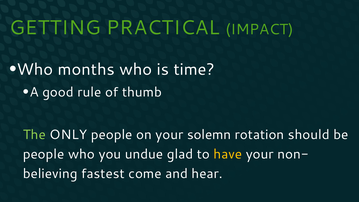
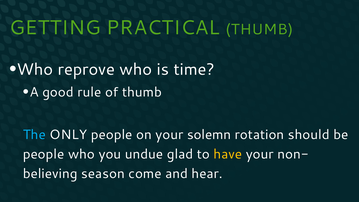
PRACTICAL IMPACT: IMPACT -> THUMB (259, 29)
months: months -> reprove (86, 69)
The colour: light green -> light blue (34, 135)
fastest: fastest -> season (103, 174)
